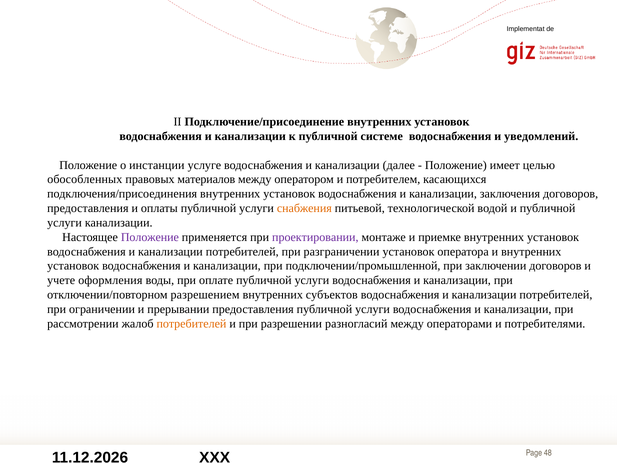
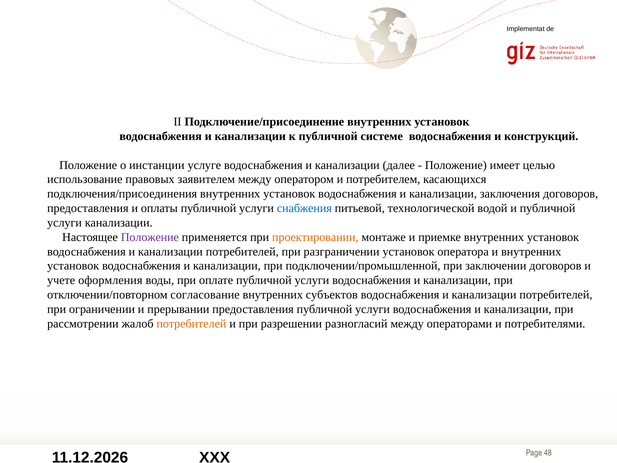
уведомлений: уведомлений -> конструкций (541, 136)
обособленных: обособленных -> использование (85, 179)
материалов: материалов -> заявителем (206, 179)
снабжения colour: orange -> blue (304, 208)
проектировании colour: purple -> orange (315, 237)
разрешением: разрешением -> согласование (205, 295)
